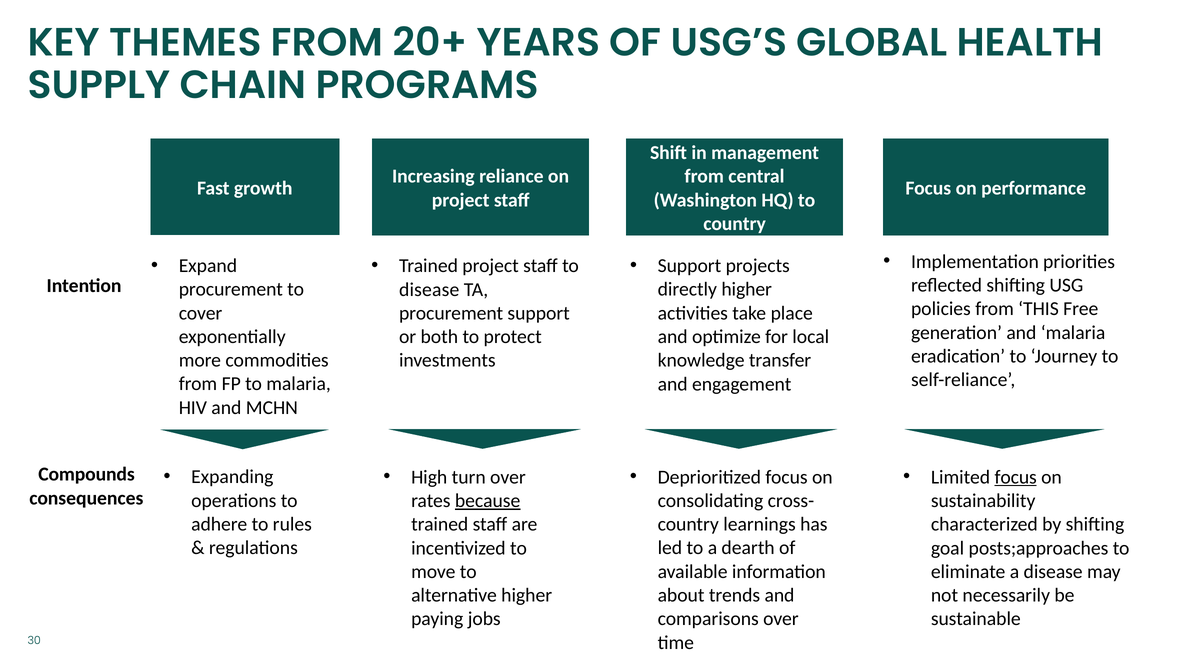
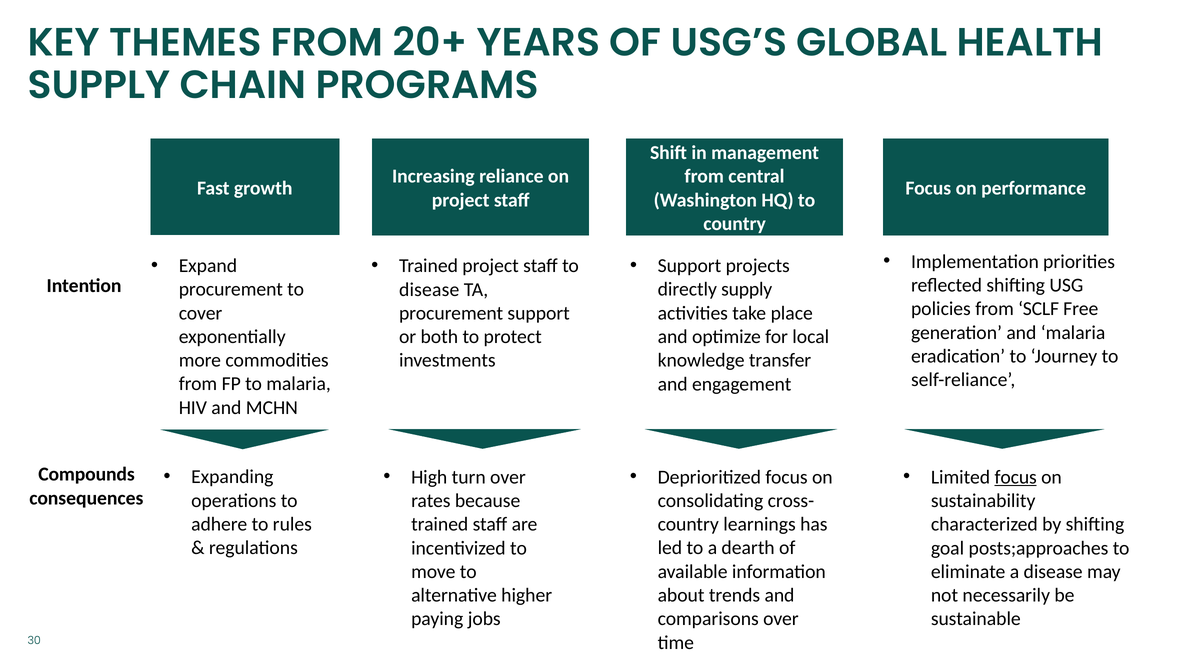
directly higher: higher -> supply (747, 289)
THIS: THIS -> SCLF (1039, 309)
because underline: present -> none (488, 500)
